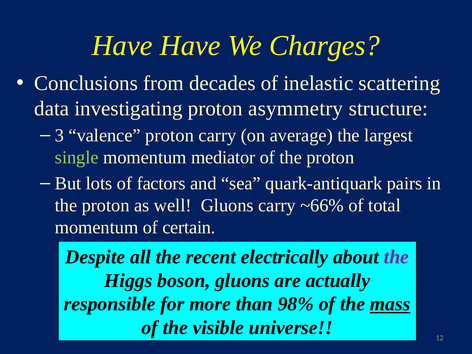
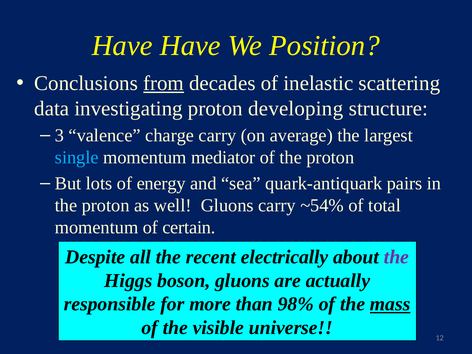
Charges: Charges -> Position (325, 46)
from underline: none -> present (164, 83)
asymmetry: asymmetry -> developing (296, 108)
valence proton: proton -> charge (170, 136)
single colour: light green -> light blue (77, 158)
factors: factors -> energy (161, 183)
~66%: ~66% -> ~54% (322, 205)
